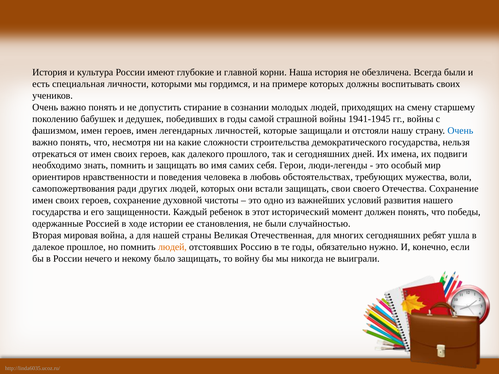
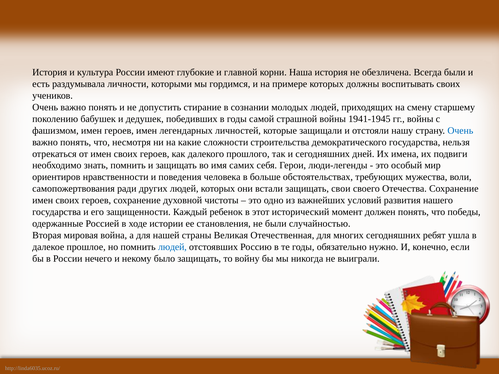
специальная: специальная -> раздумывала (79, 84)
любовь: любовь -> больше (265, 177)
людей colour: orange -> blue (172, 247)
